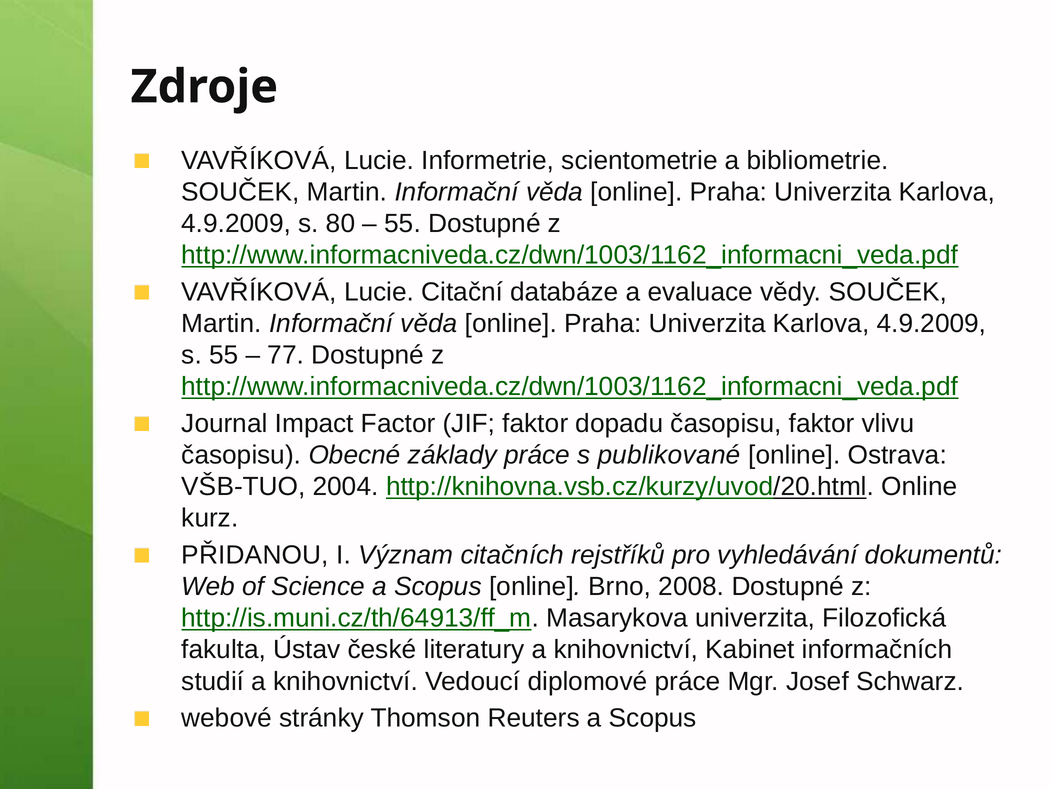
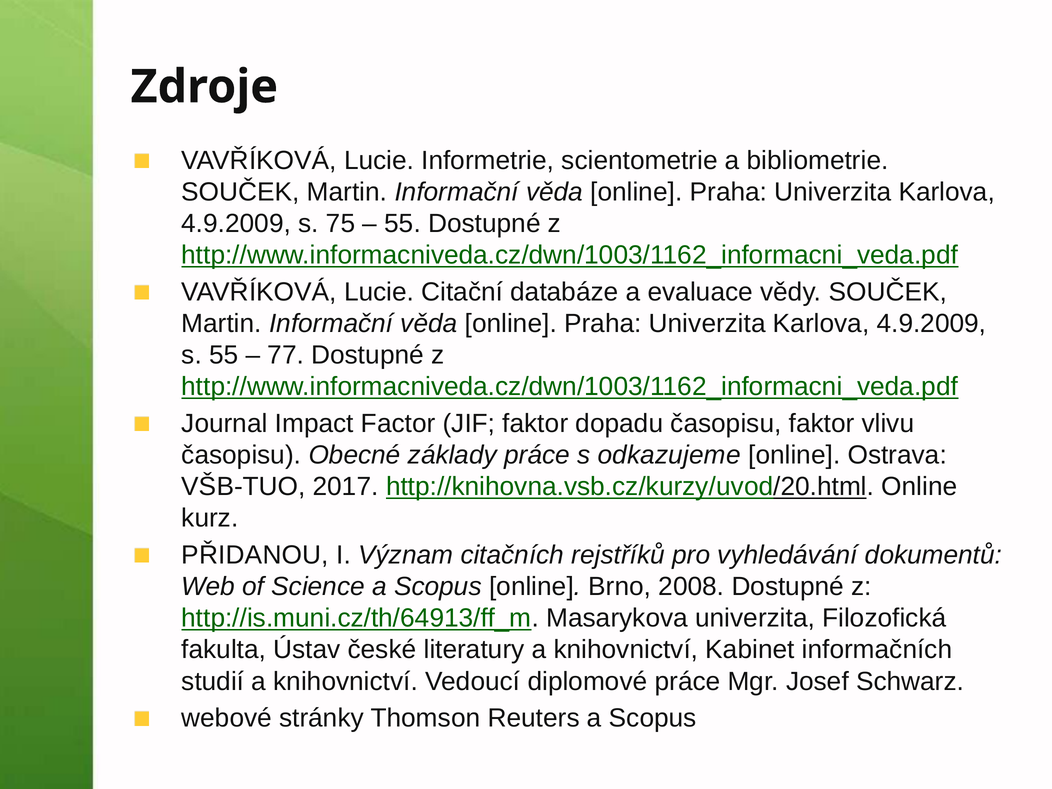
80: 80 -> 75 (341, 224)
publikované: publikované -> odkazujeme (669, 455)
2004: 2004 -> 2017 (346, 487)
